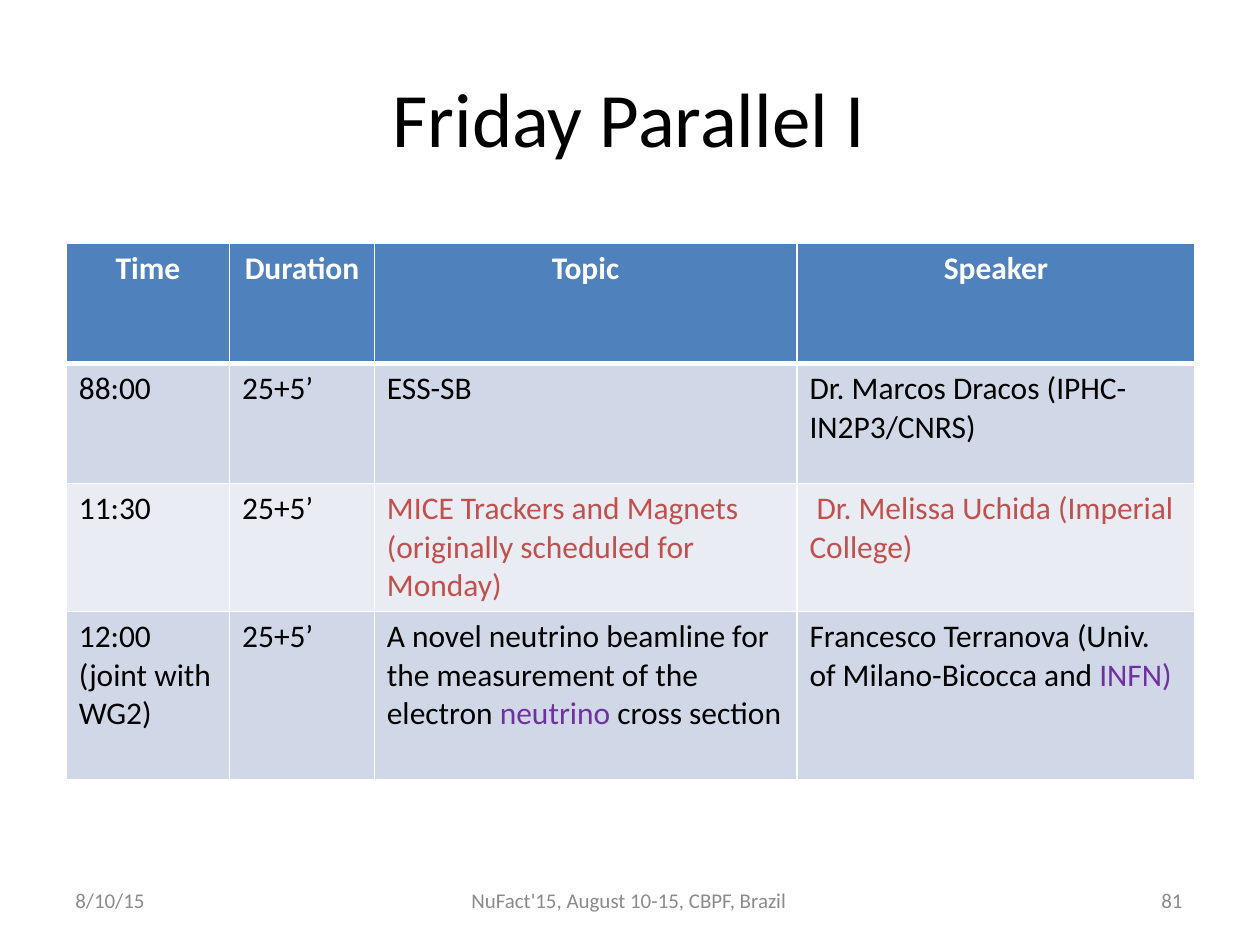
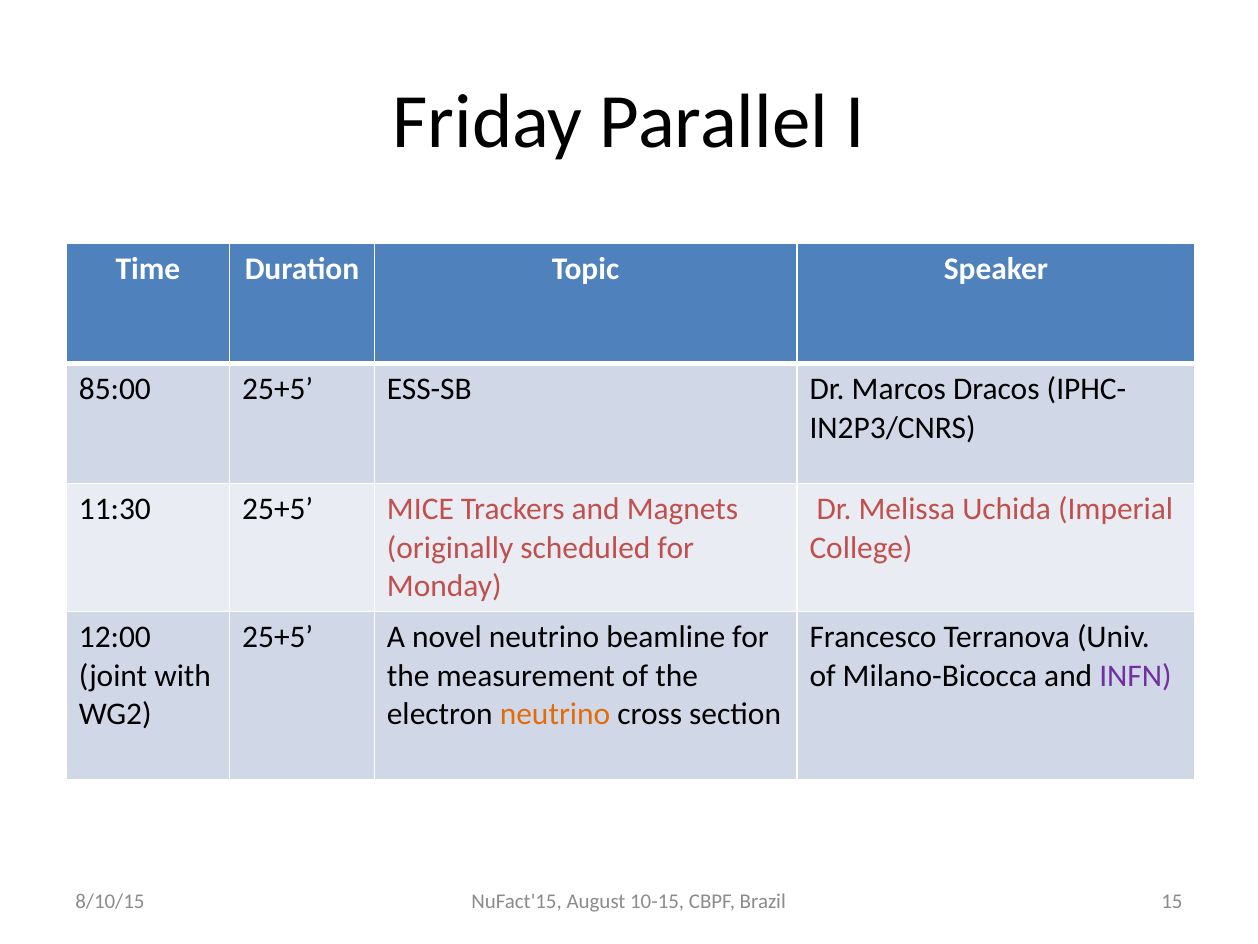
88:00: 88:00 -> 85:00 (115, 389)
neutrino colour: purple -> orange (555, 714)
81: 81 -> 15 (1172, 901)
